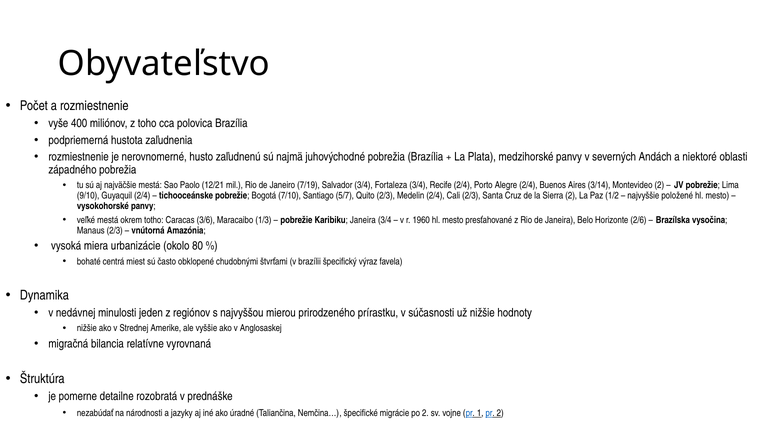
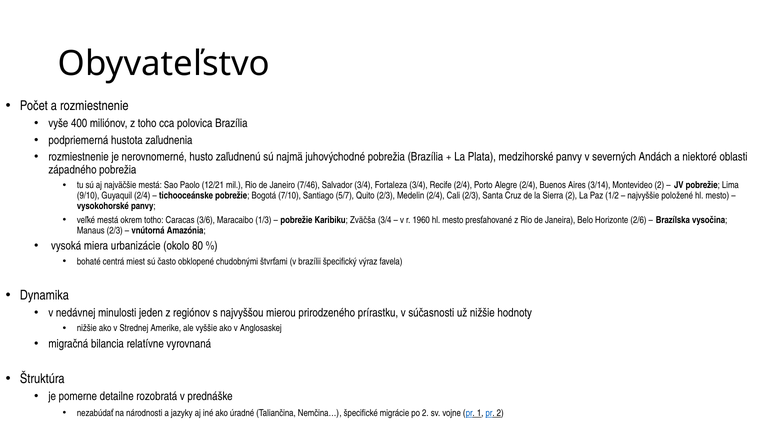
7/19: 7/19 -> 7/46 (308, 185)
Karibiku Janeira: Janeira -> Zväčša (363, 220)
